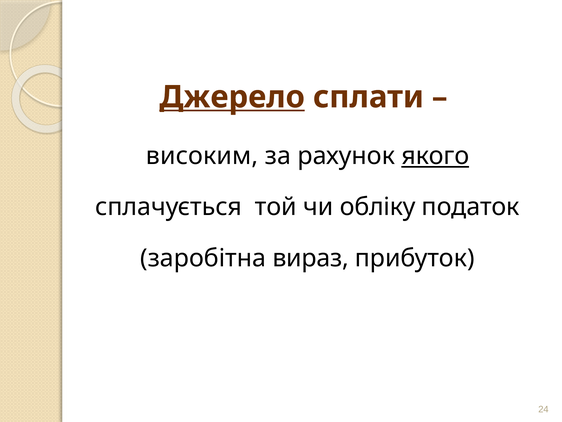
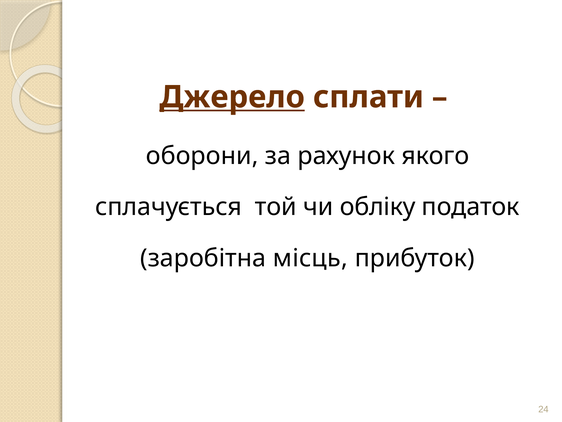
високим: високим -> оборони (202, 156)
якого underline: present -> none (435, 156)
вираз: вираз -> місць (310, 258)
